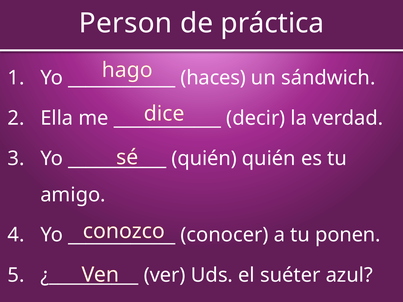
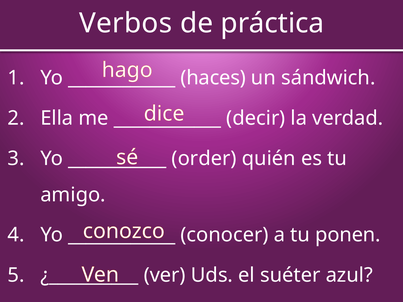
Person: Person -> Verbos (126, 23)
quién: quién -> order (204, 159)
